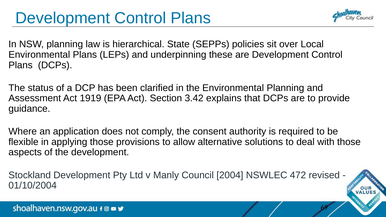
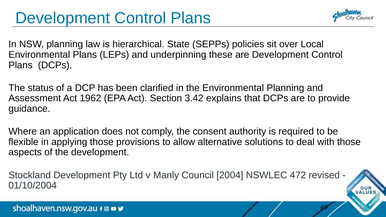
1919: 1919 -> 1962 (91, 98)
